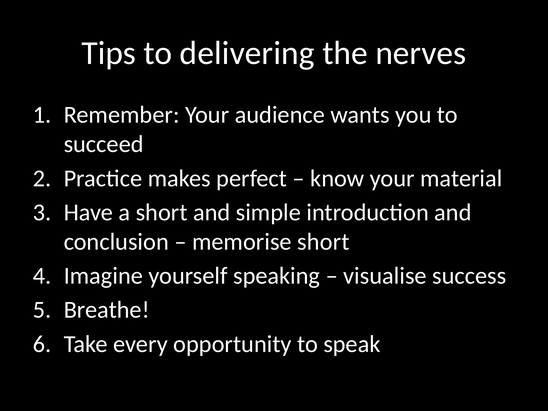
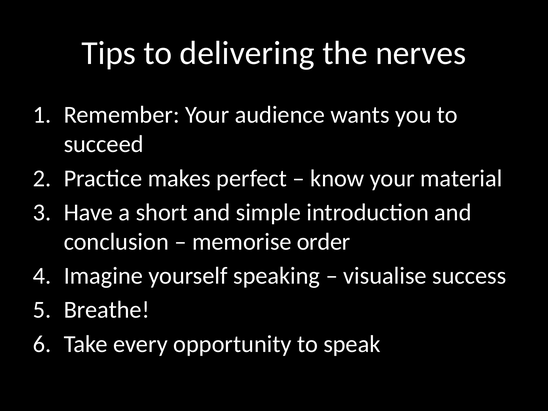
memorise short: short -> order (324, 242)
